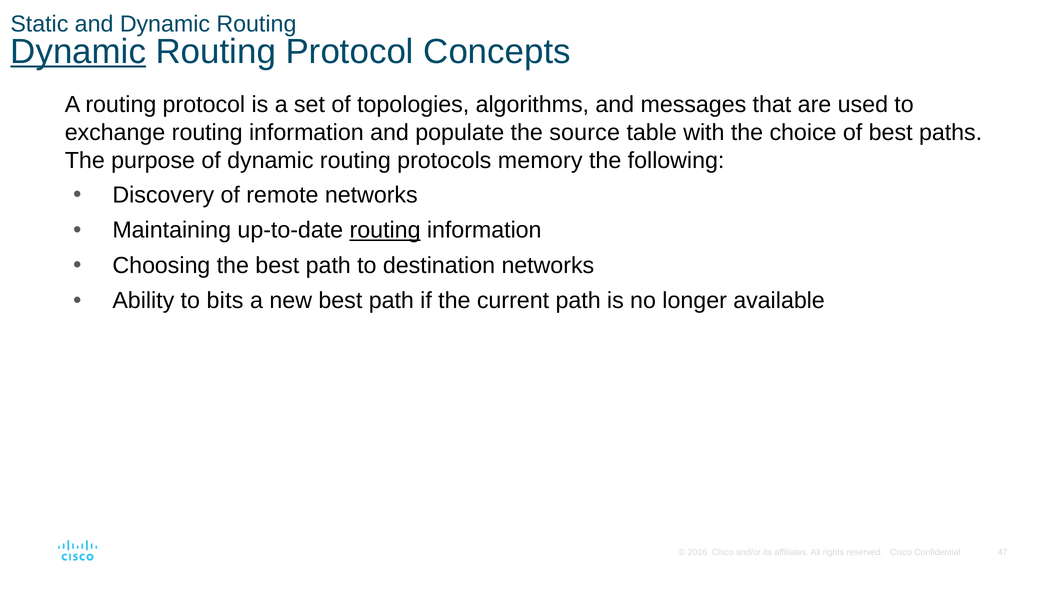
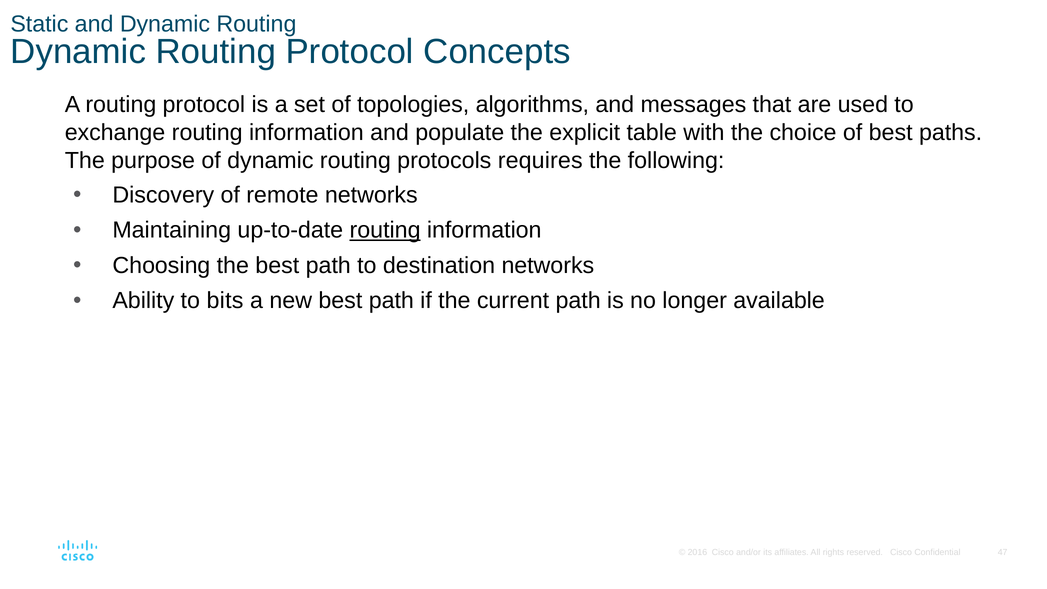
Dynamic underline: present -> none (78, 52)
source: source -> explicit (585, 133)
memory: memory -> requires (540, 160)
